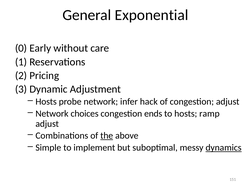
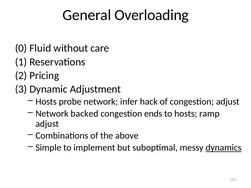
Exponential: Exponential -> Overloading (152, 15)
Early: Early -> Fluid (40, 48)
choices: choices -> backed (84, 114)
the underline: present -> none (107, 136)
